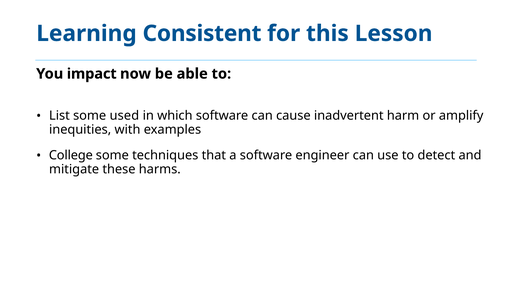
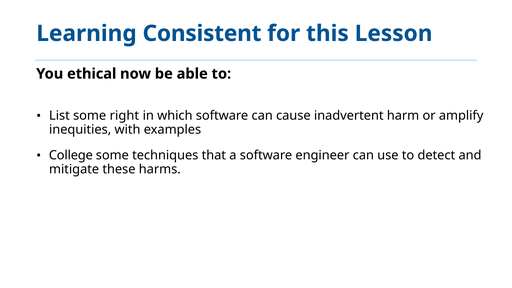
impact: impact -> ethical (92, 74)
used: used -> right (124, 116)
